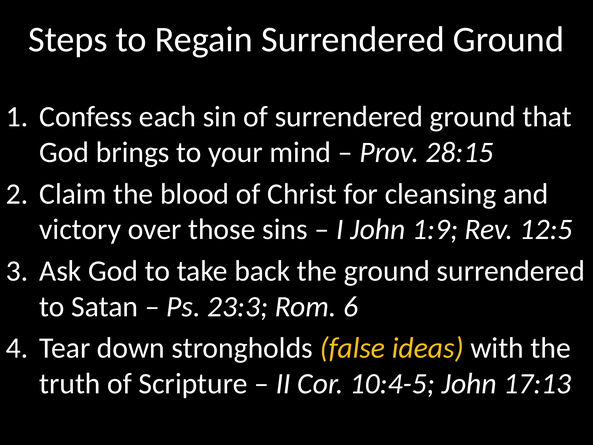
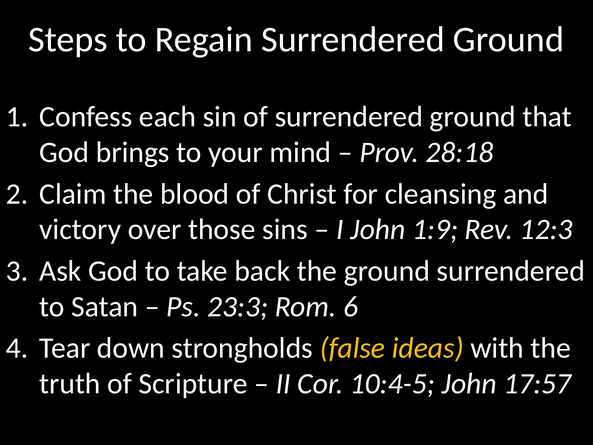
28:15: 28:15 -> 28:18 (459, 152)
12:5: 12:5 -> 12:3 (546, 229)
17:13: 17:13 -> 17:57 (537, 384)
